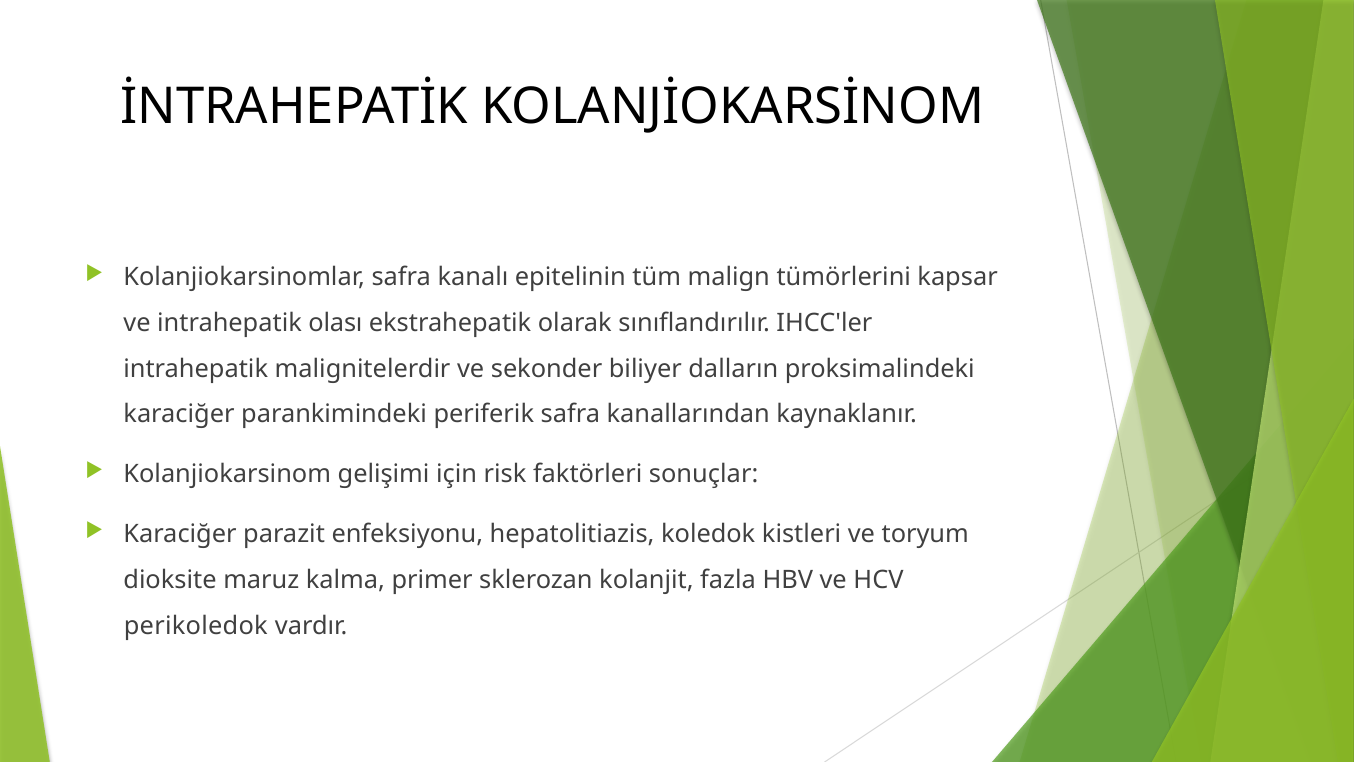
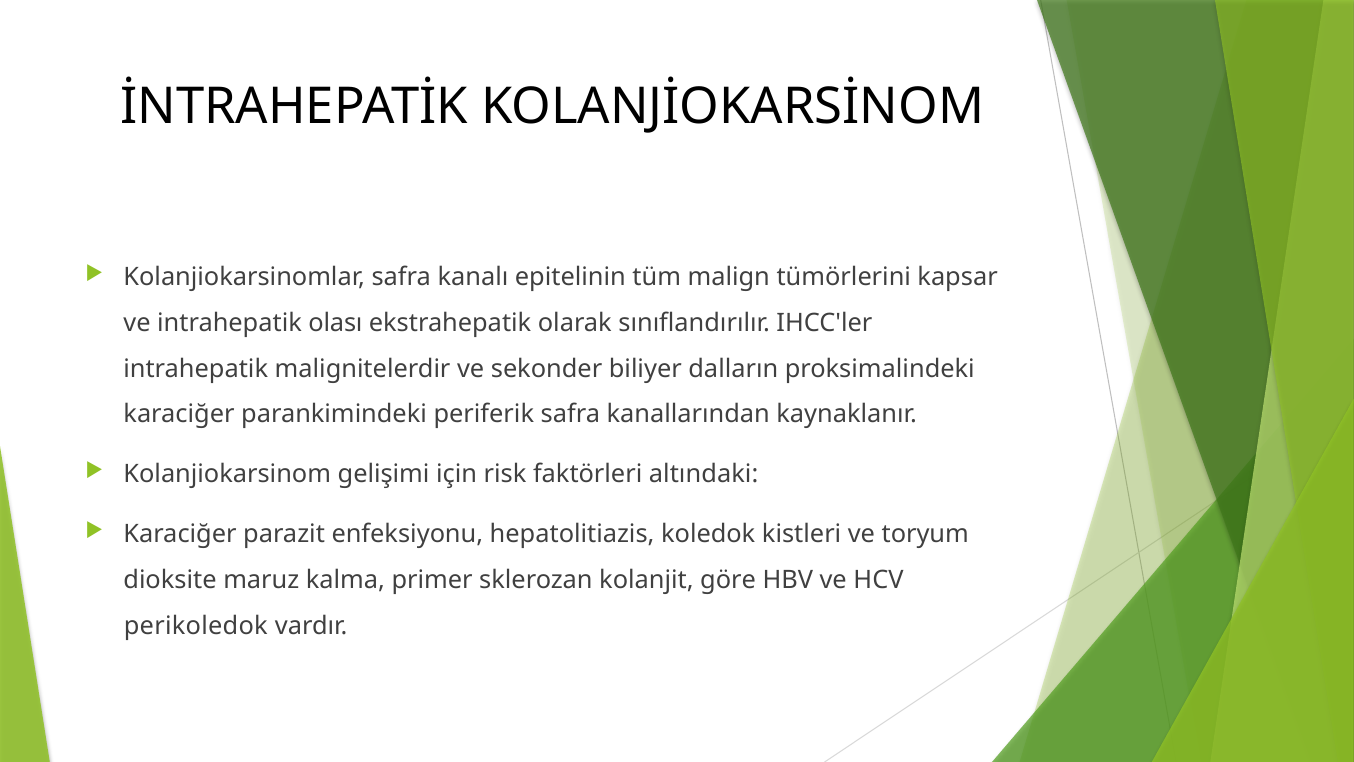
sonuçlar: sonuçlar -> altındaki (704, 474)
fazla: fazla -> göre (728, 580)
